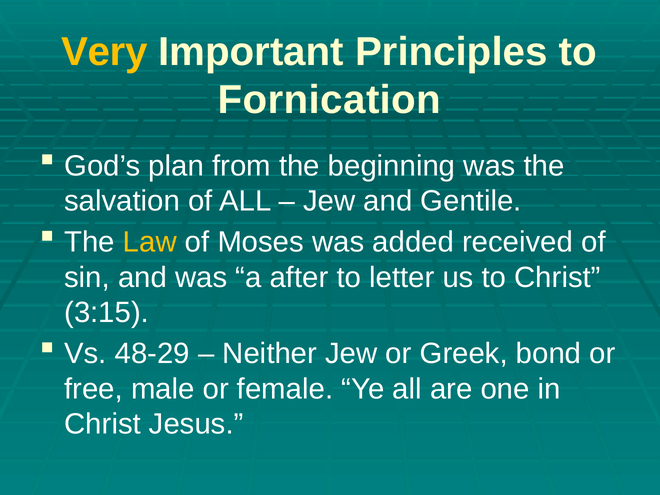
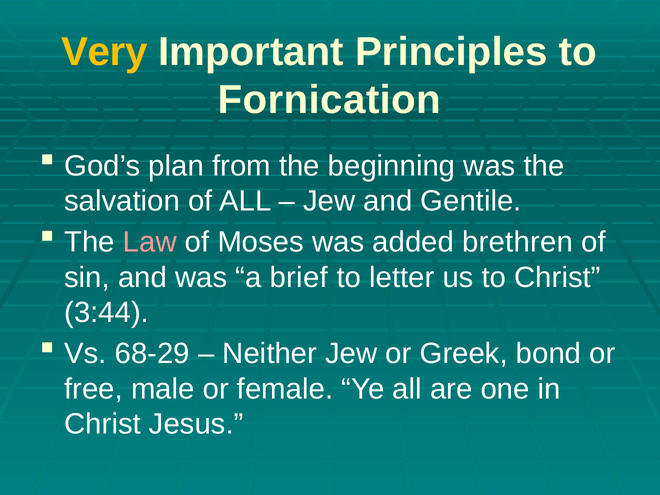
Law colour: yellow -> pink (150, 242)
received: received -> brethren (518, 242)
after: after -> brief (299, 277)
3:15: 3:15 -> 3:44 (107, 313)
48-29: 48-29 -> 68-29 (152, 354)
